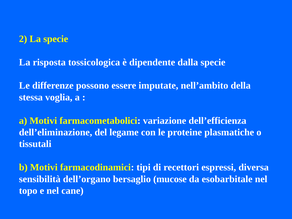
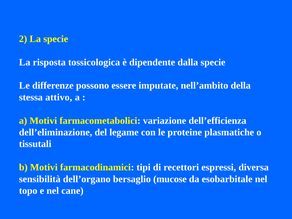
voglia: voglia -> attivo (59, 97)
